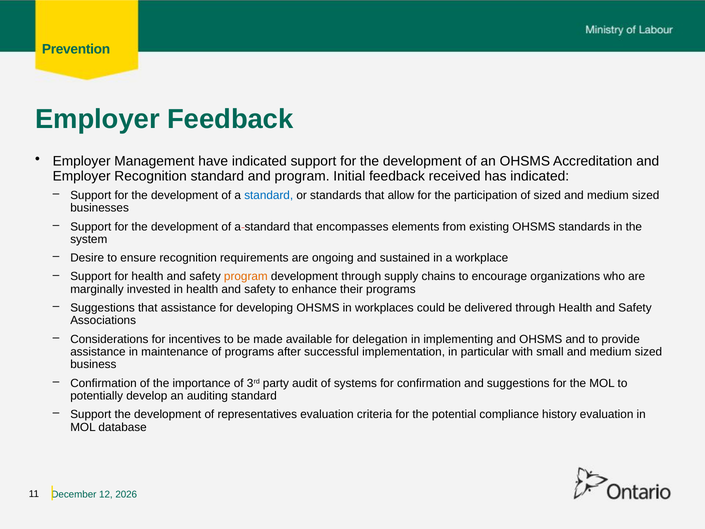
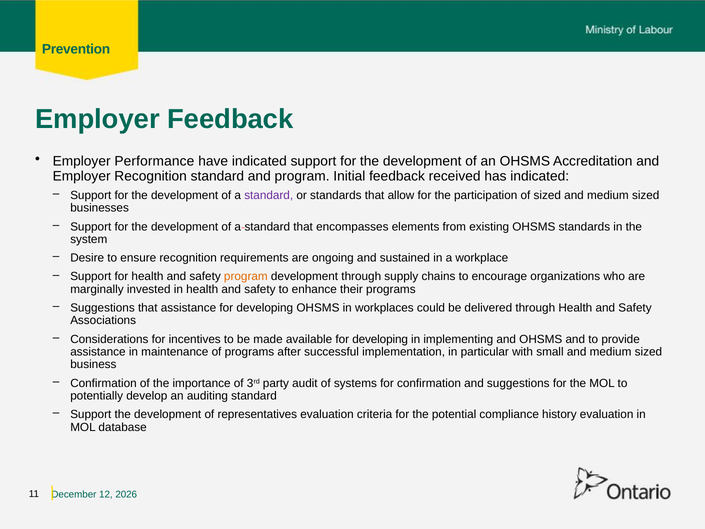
Management: Management -> Performance (154, 161)
standard colour: blue -> purple (269, 195)
available for delegation: delegation -> developing (380, 339)
